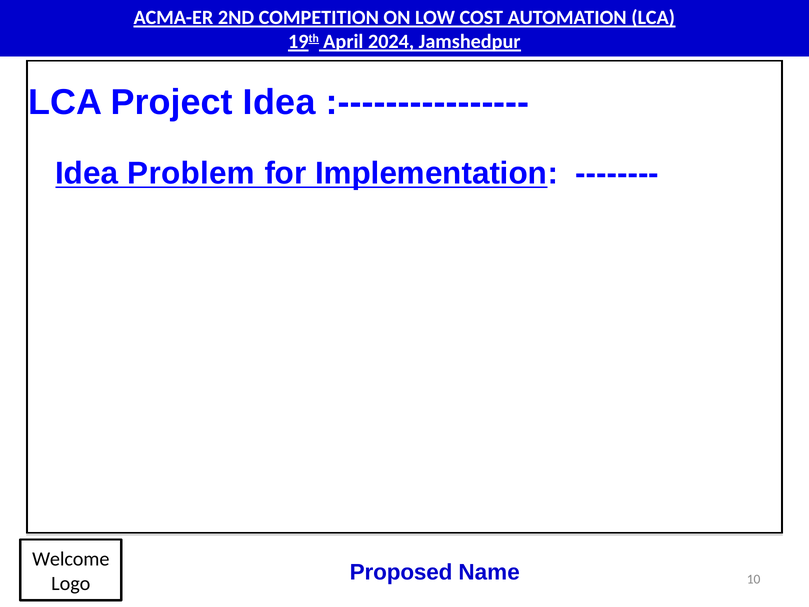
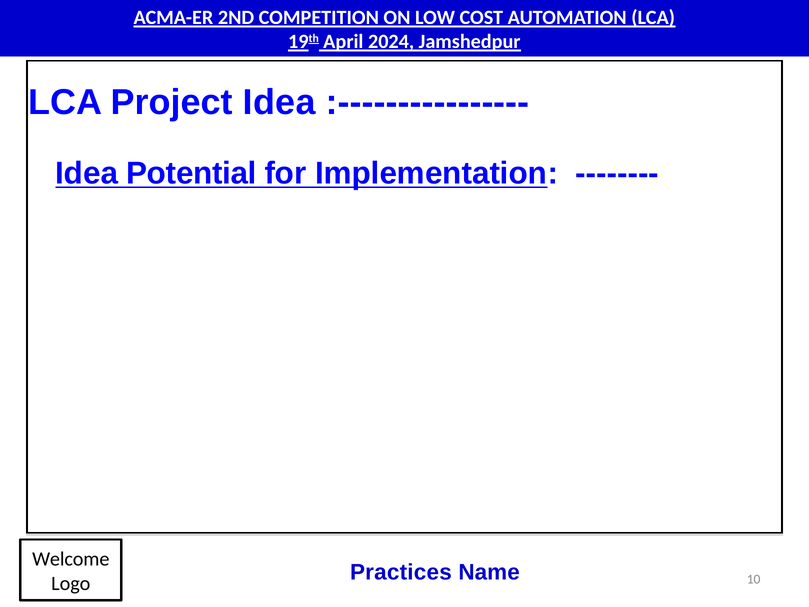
Problem: Problem -> Potential (191, 173)
Proposed: Proposed -> Practices (401, 572)
